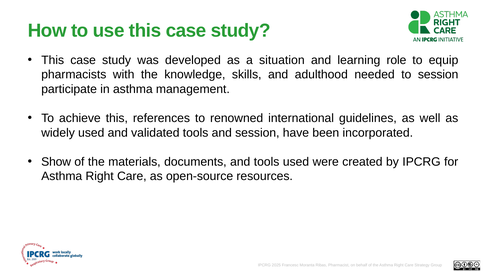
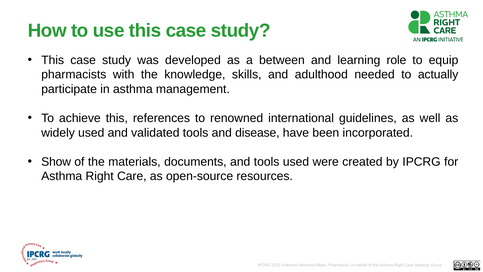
situation: situation -> between (282, 60)
to session: session -> actually (438, 75)
and session: session -> disease (257, 133)
